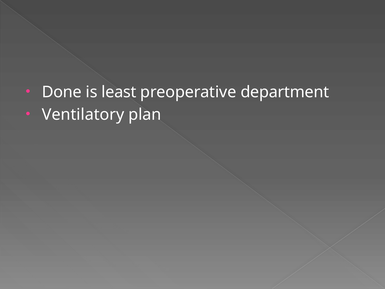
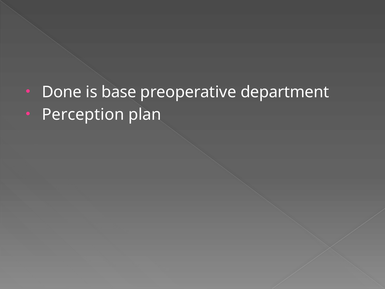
least: least -> base (119, 92)
Ventilatory: Ventilatory -> Perception (83, 114)
